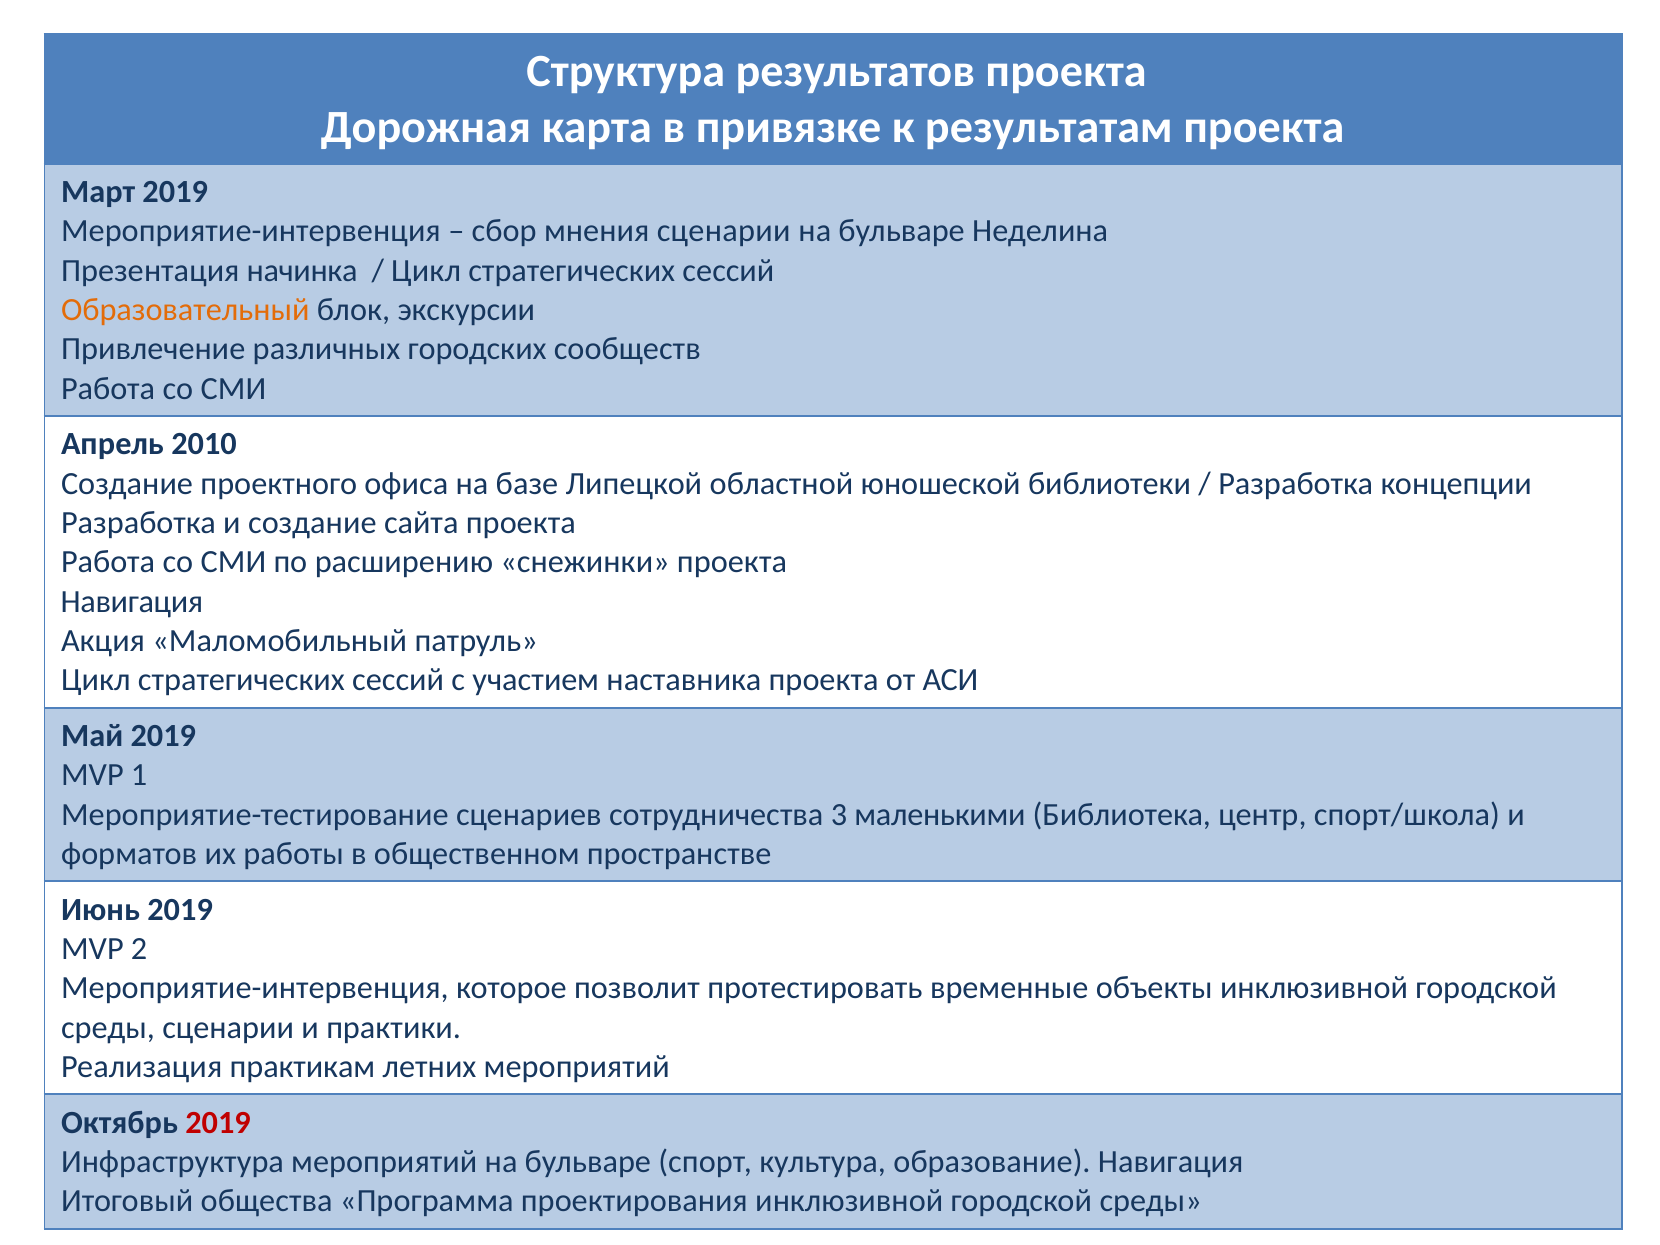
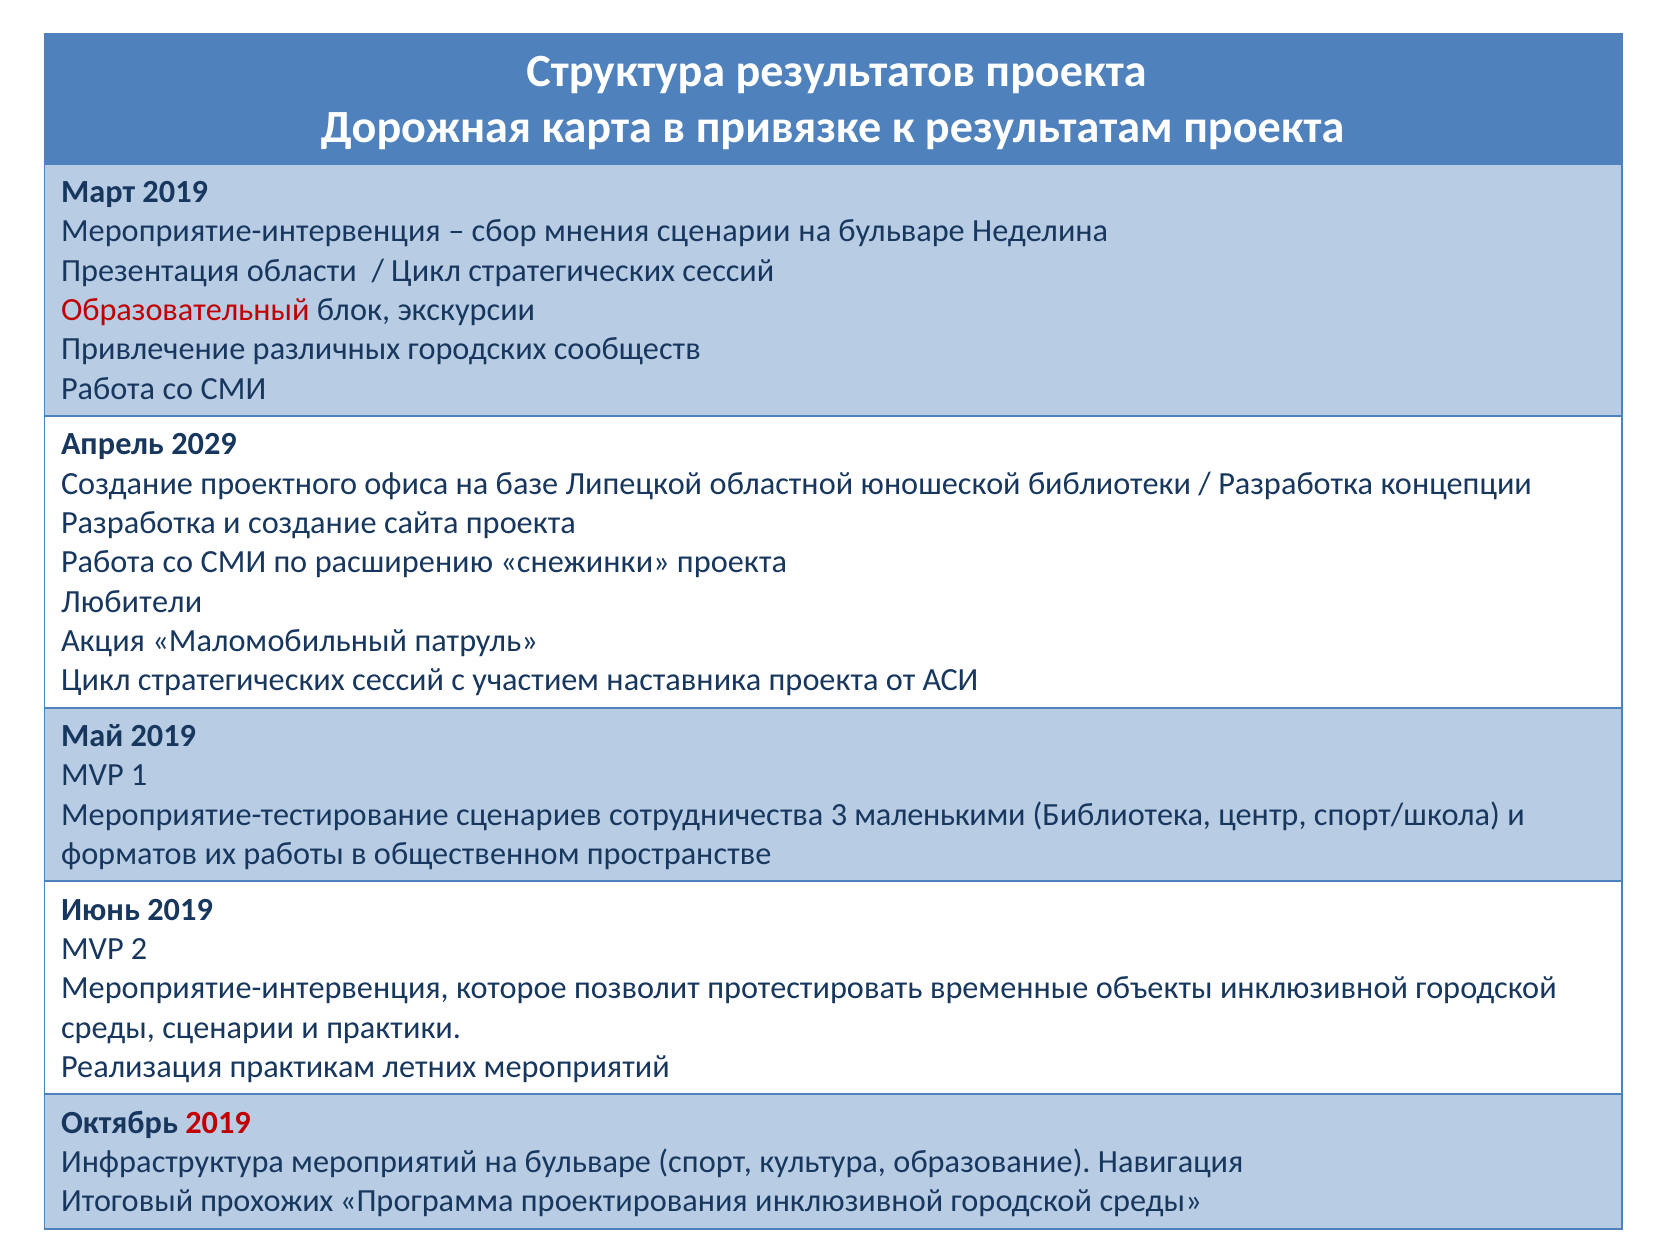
начинка: начинка -> области (302, 271)
Образовательный colour: orange -> red (185, 310)
2010: 2010 -> 2029 (204, 444)
Навигация: Навигация -> Любители (132, 601)
общества: общества -> прохожих (267, 1201)
